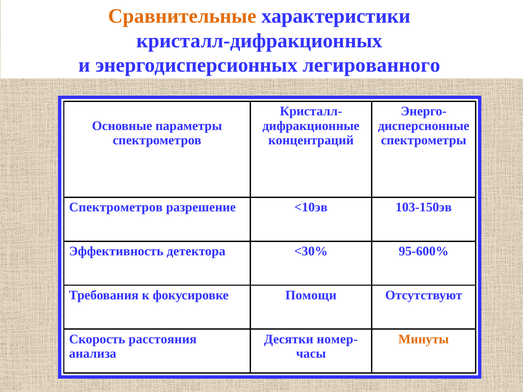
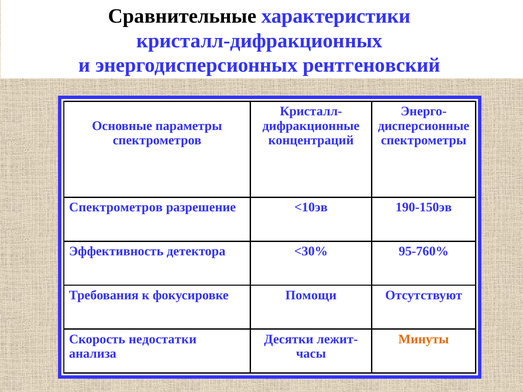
Сравнительные colour: orange -> black (182, 16)
легированного: легированного -> рентгеновский (372, 65)
103-150эв: 103-150эв -> 190-150эв (424, 207)
95-600%: 95-600% -> 95-760% (424, 251)
расстояния: расстояния -> недостатки (163, 339)
номер-: номер- -> лежит- (337, 339)
